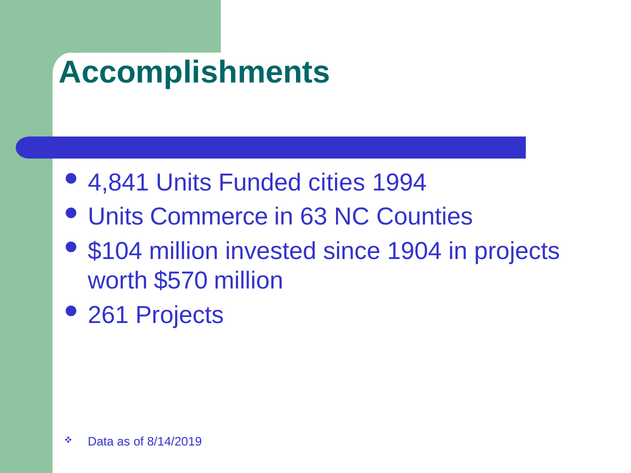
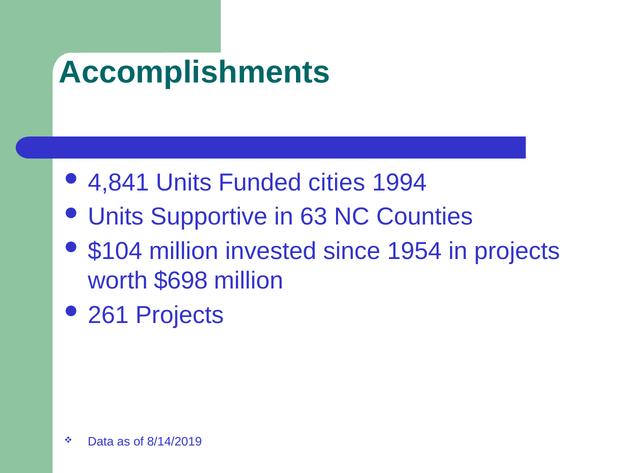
Commerce: Commerce -> Supportive (209, 217)
1904: 1904 -> 1954 (414, 251)
$570: $570 -> $698 (181, 281)
